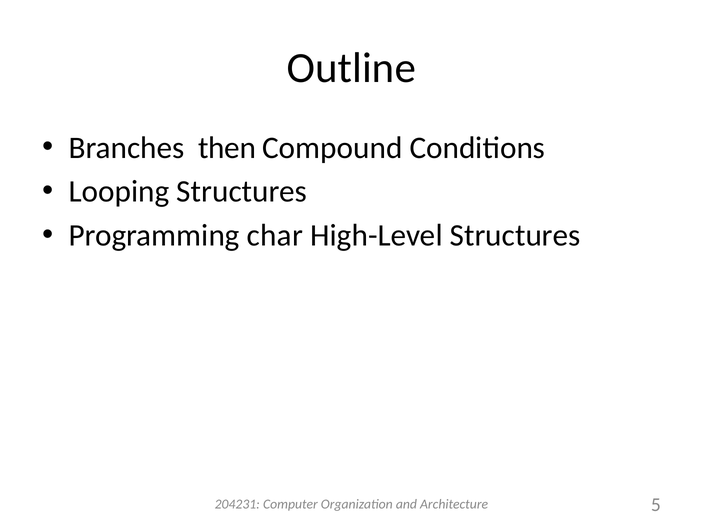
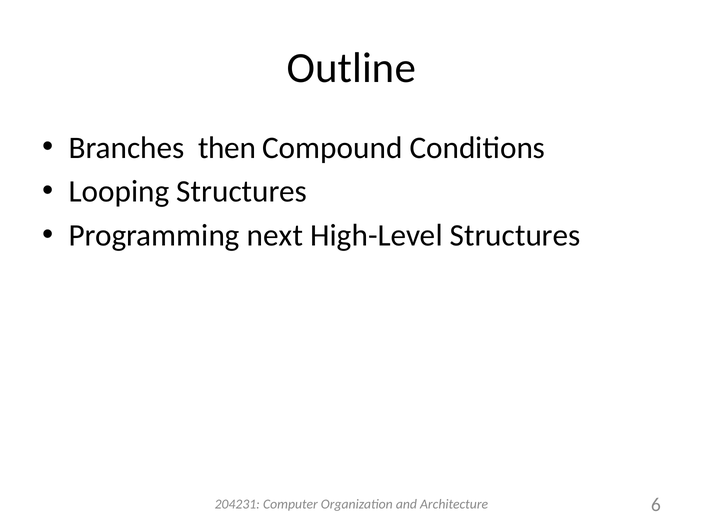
char: char -> next (275, 235)
5: 5 -> 6 (656, 504)
